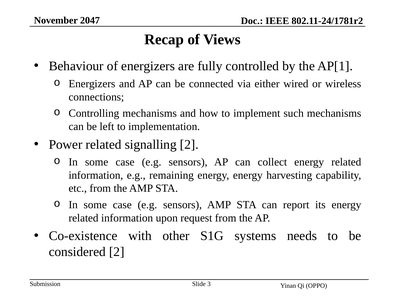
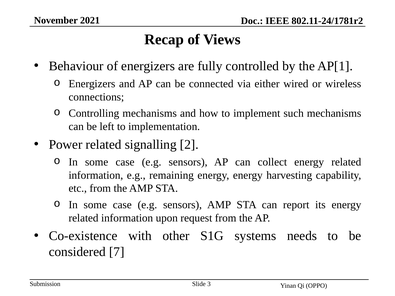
2047: 2047 -> 2021 (90, 20)
considered 2: 2 -> 7 (117, 252)
